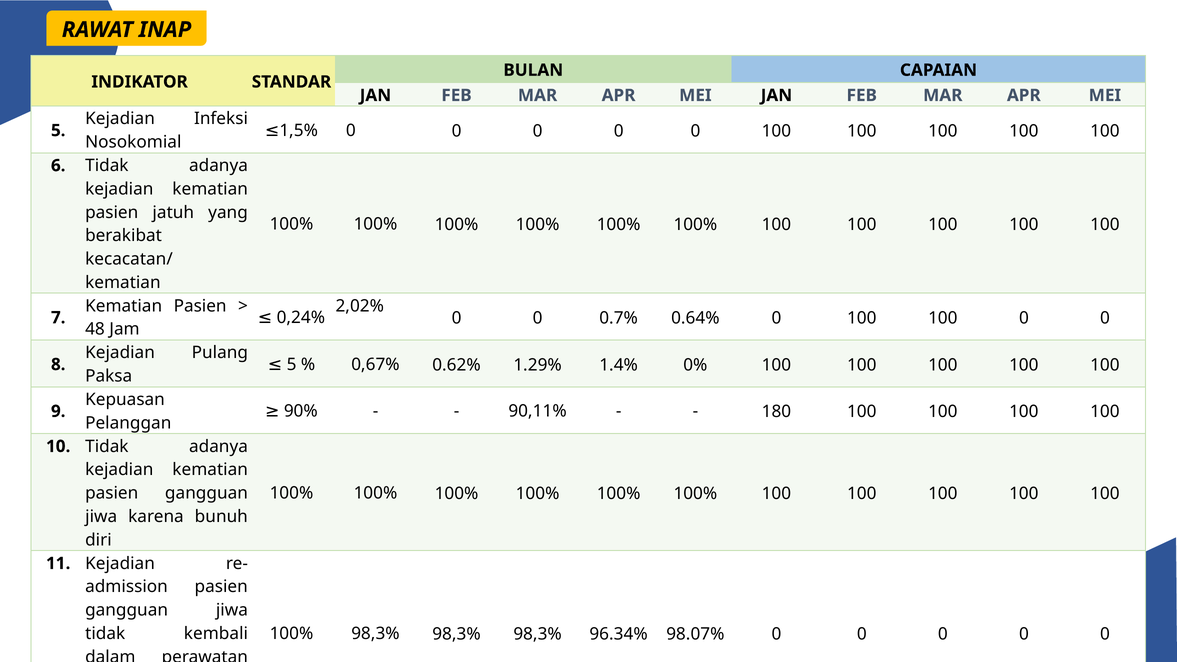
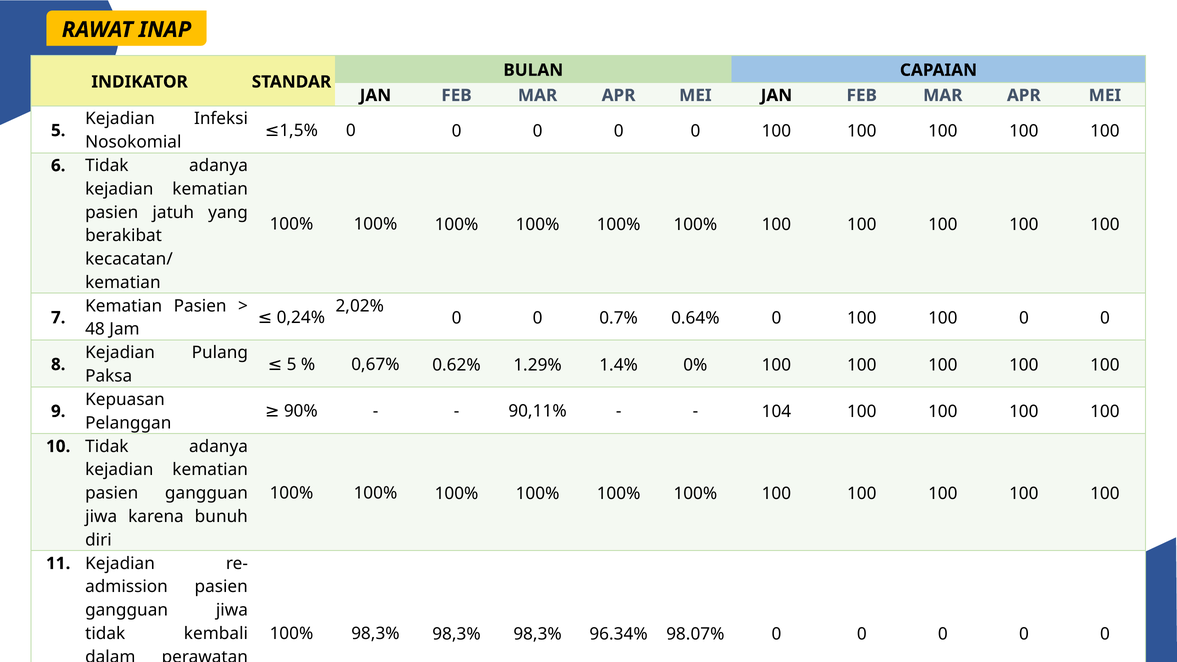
180: 180 -> 104 (776, 412)
